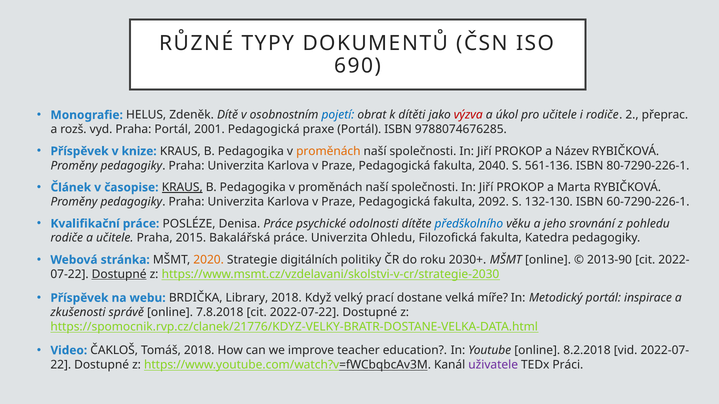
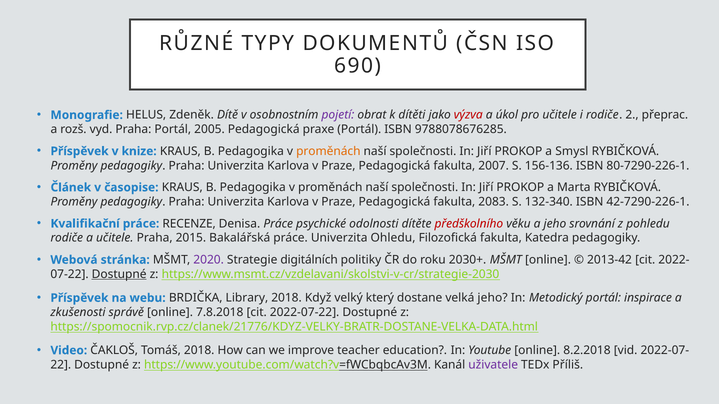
pojetí colour: blue -> purple (338, 115)
2001: 2001 -> 2005 (209, 130)
9788074676285: 9788074676285 -> 9788078676285 (461, 130)
Název: Název -> Smysl (572, 151)
2040: 2040 -> 2007 (494, 166)
561-136: 561-136 -> 156-136 (549, 166)
KRAUS underline: present -> none (182, 188)
2092: 2092 -> 2083 (494, 202)
132-130: 132-130 -> 132-340 (549, 202)
60-7290-226-1: 60-7290-226-1 -> 42-7290-226-1 (648, 202)
POSLÉZE: POSLÉZE -> RECENZE (189, 224)
předškolního colour: blue -> red (469, 224)
2020 colour: orange -> purple (209, 260)
2013-90: 2013-90 -> 2013-42 (610, 260)
prací: prací -> který (380, 298)
velká míře: míře -> jeho (493, 298)
Práci: Práci -> Příliš (568, 365)
